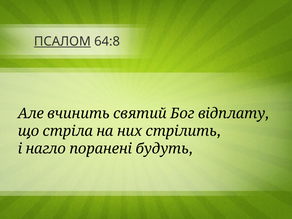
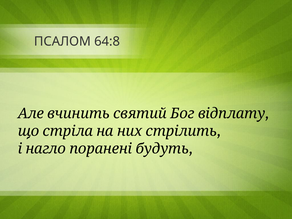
ПСАЛОМ underline: present -> none (62, 41)
